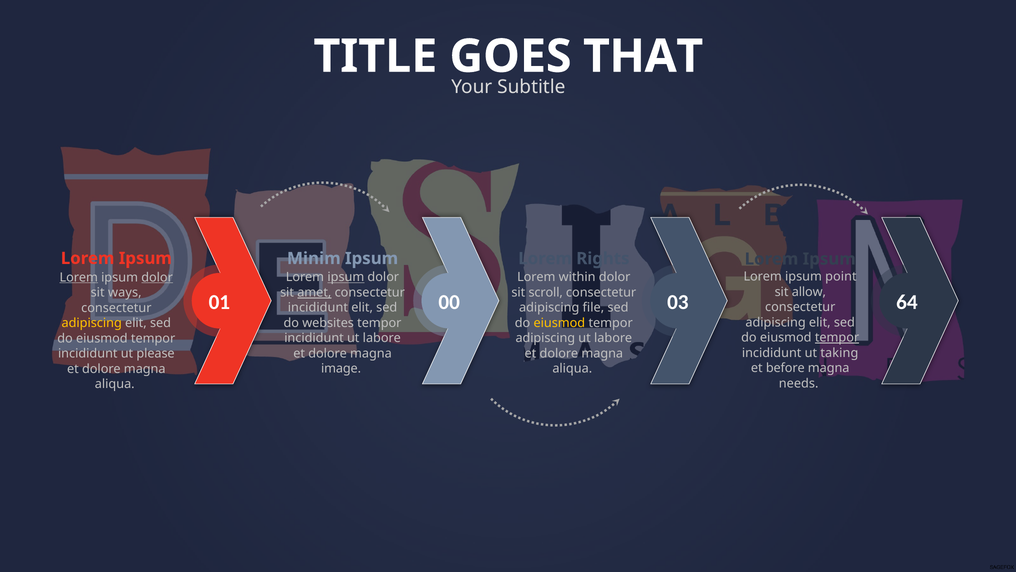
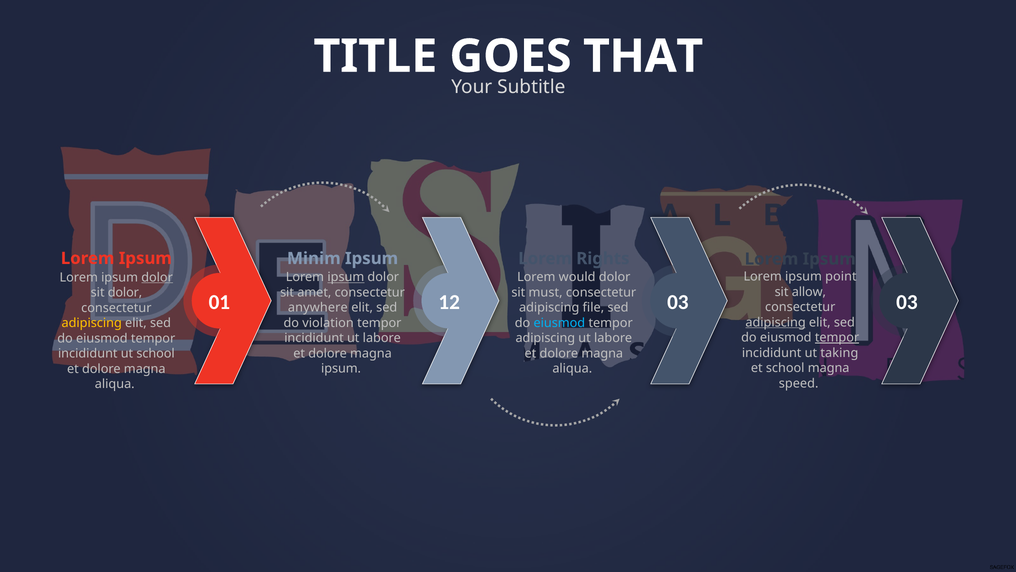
within: within -> would (577, 277)
Lorem underline: present -> none (79, 277)
scroll: scroll -> must (546, 292)
amet underline: present -> none (314, 292)
sit ways: ways -> dolor (125, 292)
00: 00 -> 12 (449, 302)
03 64: 64 -> 03 (907, 302)
incididunt: incididunt -> anywhere (318, 307)
adipiscing underline: none -> present (776, 322)
eiusmod colour: yellow -> light blue (559, 323)
websites: websites -> violation (328, 323)
ut please: please -> school (156, 353)
et before: before -> school (785, 368)
image: image -> ipsum (341, 368)
needs: needs -> speed (799, 383)
